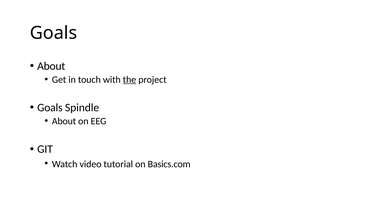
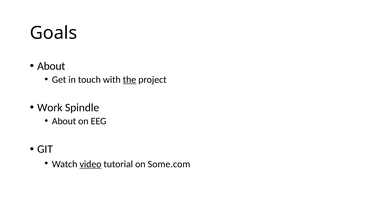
Goals: Goals -> Work (50, 108)
video underline: none -> present (91, 164)
Basics.com: Basics.com -> Some.com (169, 164)
